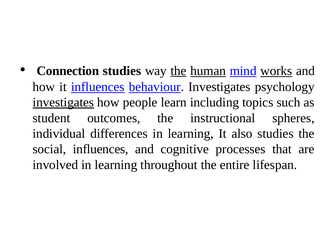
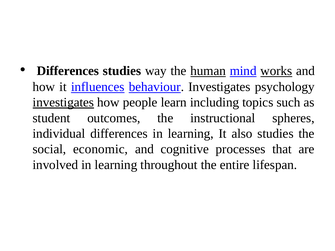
Connection: Connection -> Differences (68, 71)
the underline: present -> none (179, 71)
social influences: influences -> economic (101, 149)
